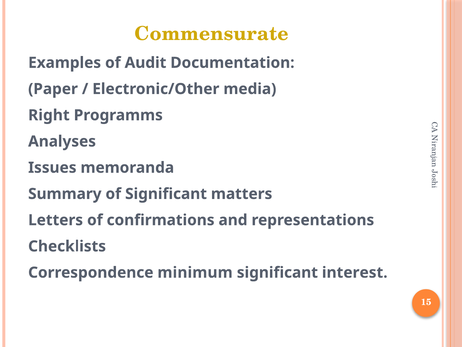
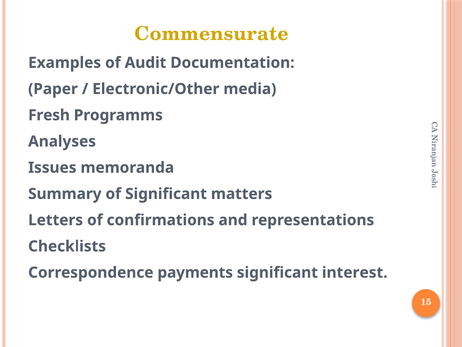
Right: Right -> Fresh (49, 115)
minimum: minimum -> payments (195, 272)
